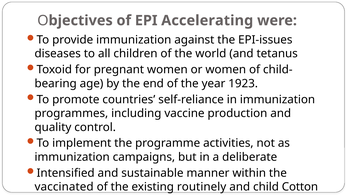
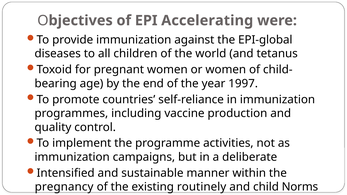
EPI-issues: EPI-issues -> EPI-global (265, 40)
1923: 1923 -> 1997 (243, 84)
vaccinated: vaccinated -> pregnancy (64, 187)
Cotton: Cotton -> Norms (300, 187)
